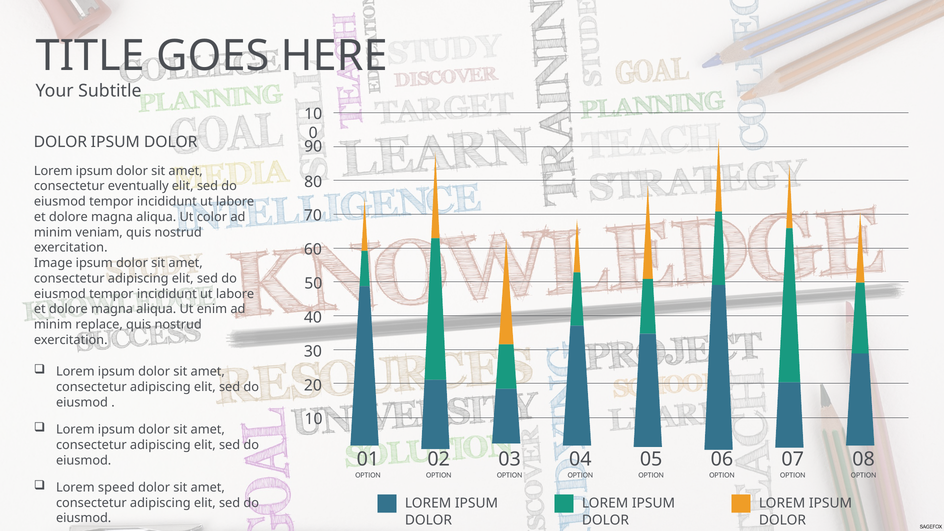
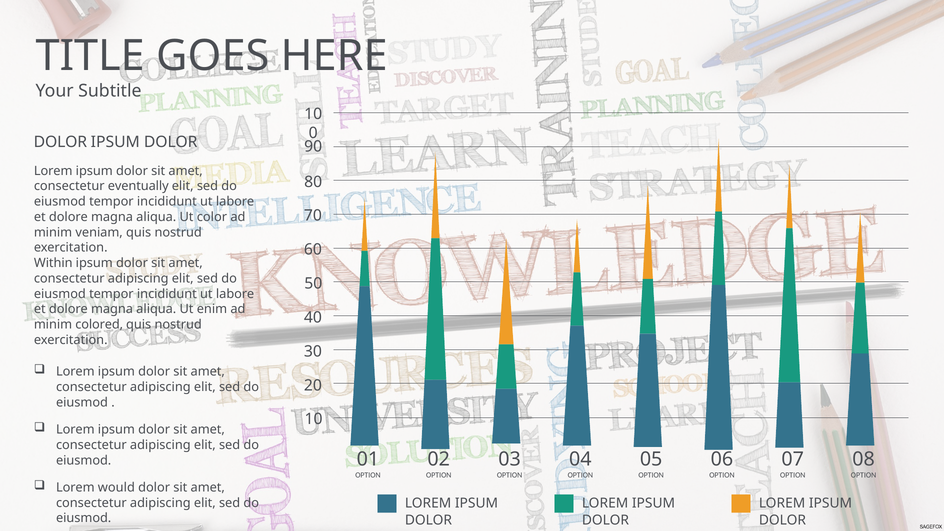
Image: Image -> Within (53, 263)
replace: replace -> colored (99, 324)
speed: speed -> would (116, 488)
